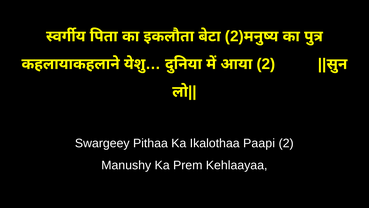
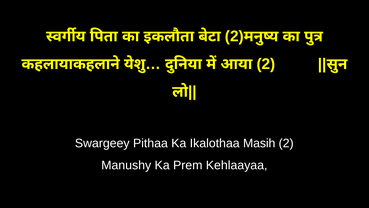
Paapi: Paapi -> Masih (259, 143)
